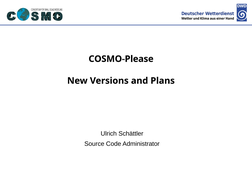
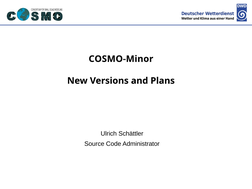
COSMO-Please: COSMO-Please -> COSMO-Minor (121, 59)
